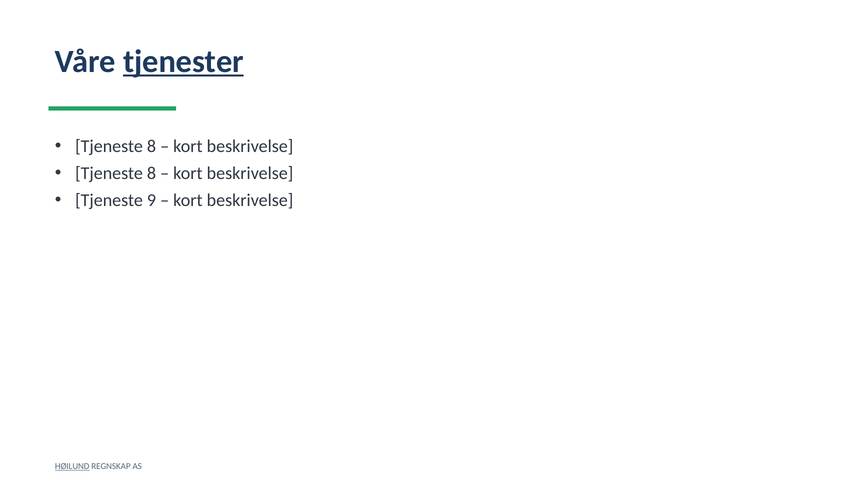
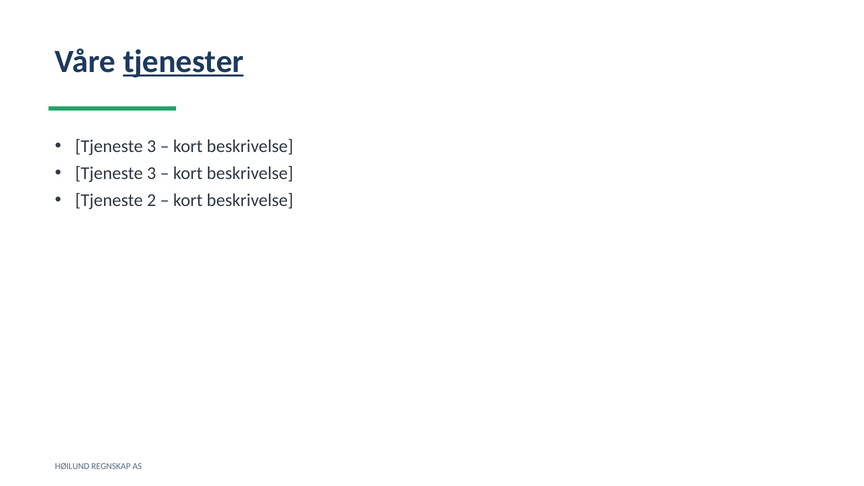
8: 8 -> 3 (151, 146)
8: 8 -> 3 (151, 173)
9: 9 -> 2 (151, 200)
HØILUND underline: present -> none (72, 466)
